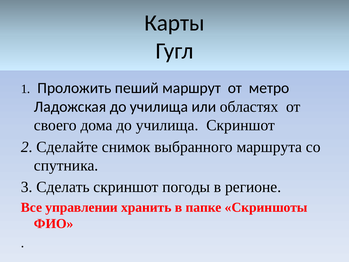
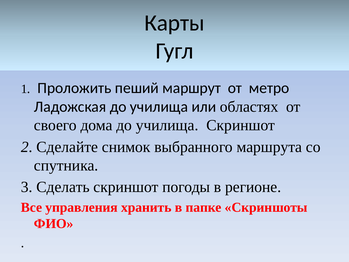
управлении: управлении -> управления (82, 207)
